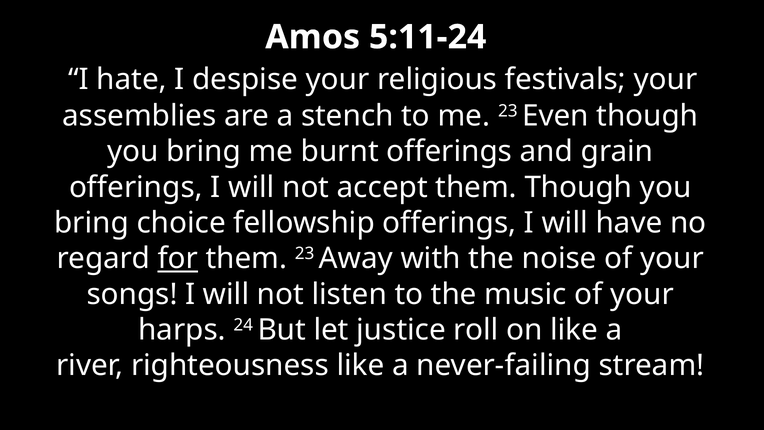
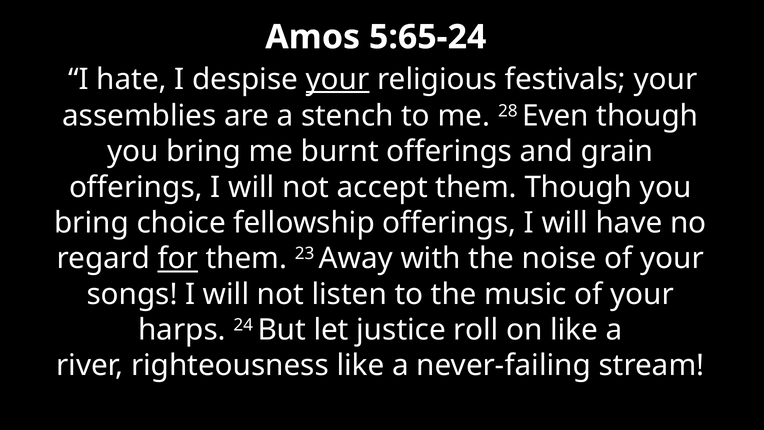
5:11-24: 5:11-24 -> 5:65-24 (428, 37)
your underline: none -> present (338, 79)
me 23: 23 -> 28 (508, 111)
